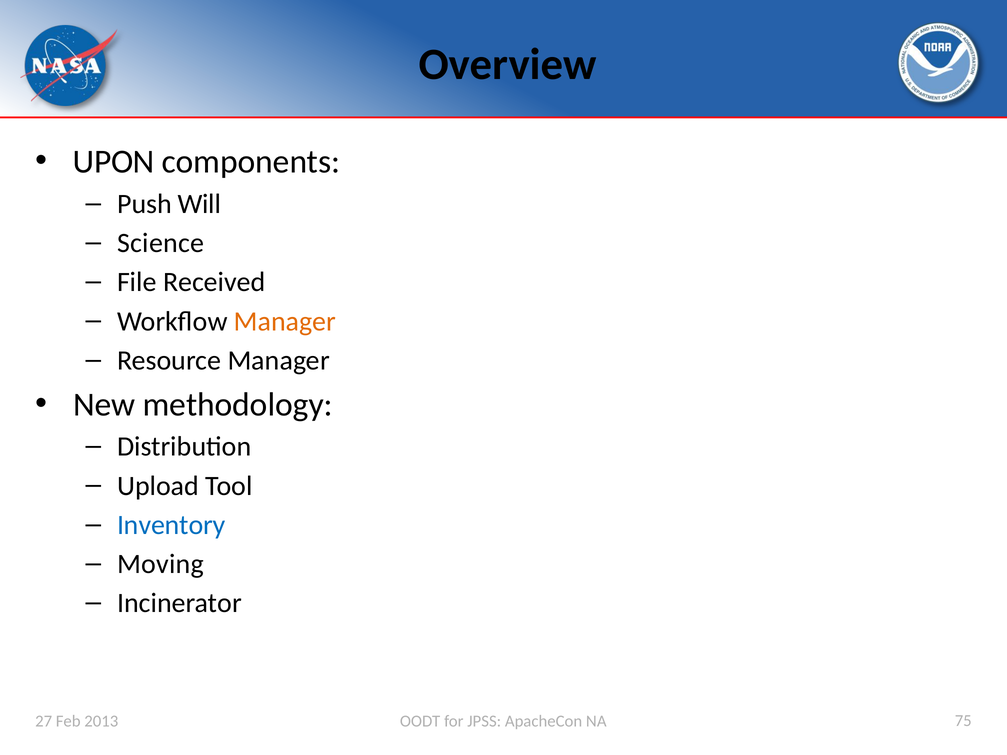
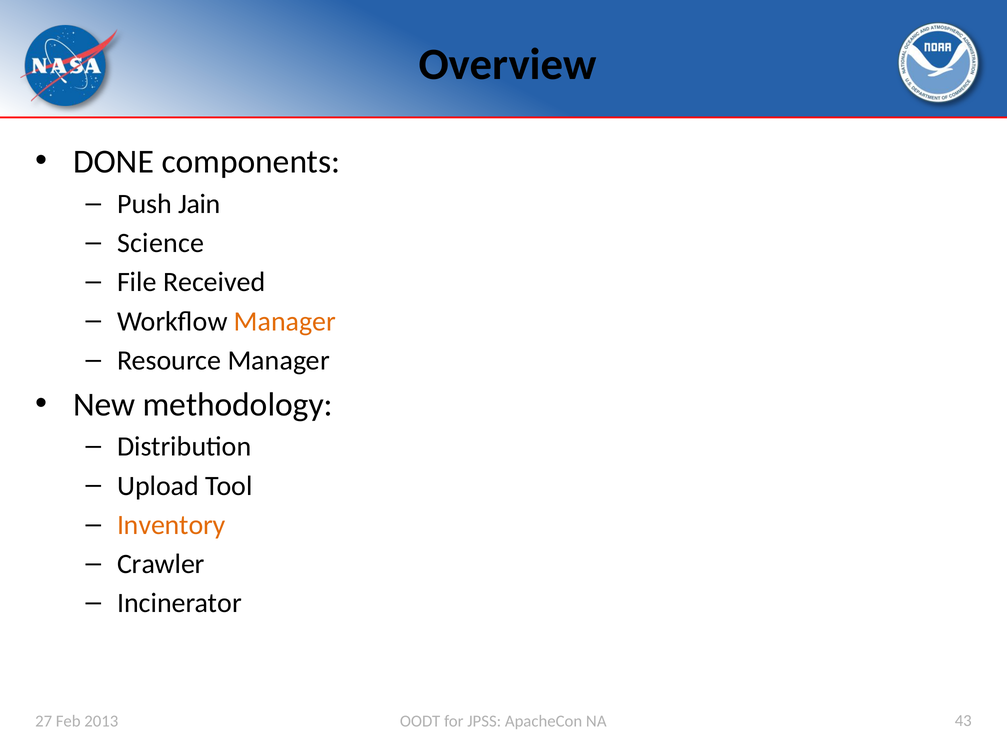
UPON: UPON -> DONE (114, 162)
Will: Will -> Jain (199, 204)
Inventory colour: blue -> orange (171, 525)
Moving: Moving -> Crawler (161, 564)
75: 75 -> 43 (963, 721)
